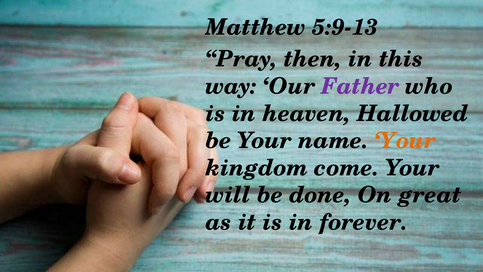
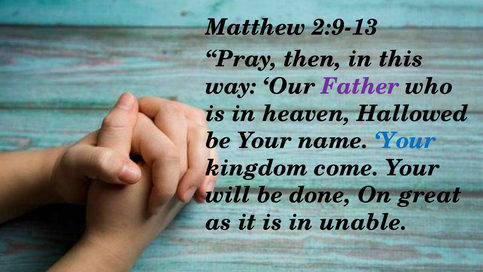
5:9-13: 5:9-13 -> 2:9-13 (345, 27)
Your colour: orange -> blue (405, 141)
forever: forever -> unable (364, 222)
